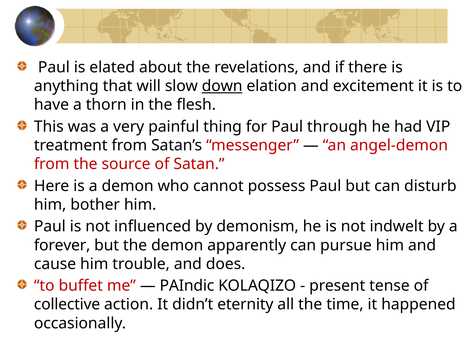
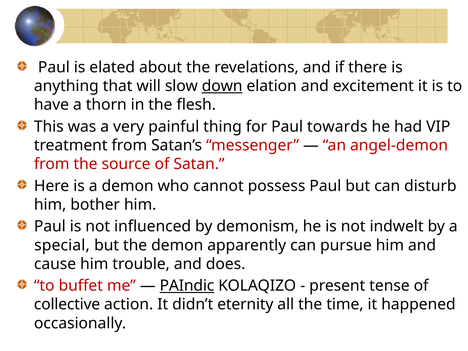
through: through -> towards (337, 127)
forever: forever -> special (62, 245)
PAIndic underline: none -> present (187, 286)
